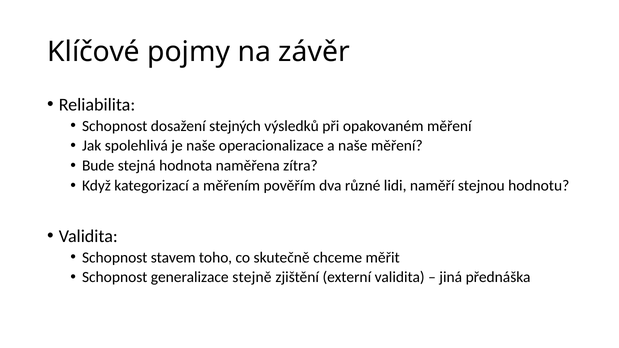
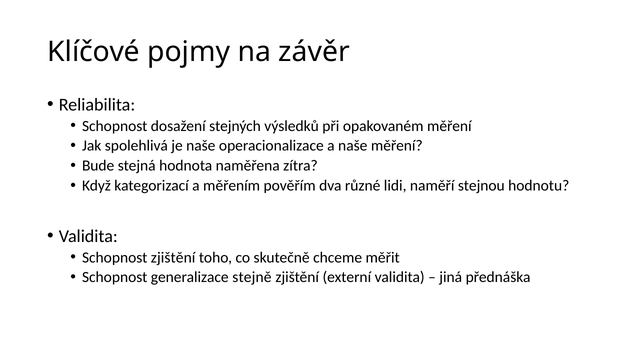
Schopnost stavem: stavem -> zjištění (173, 258)
